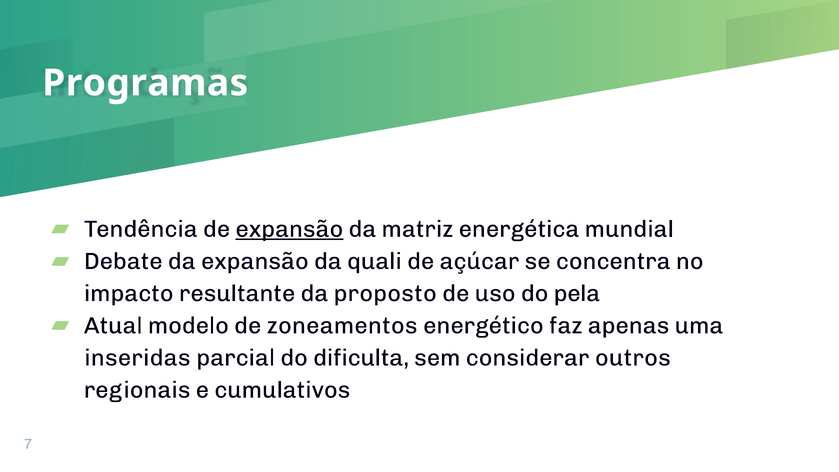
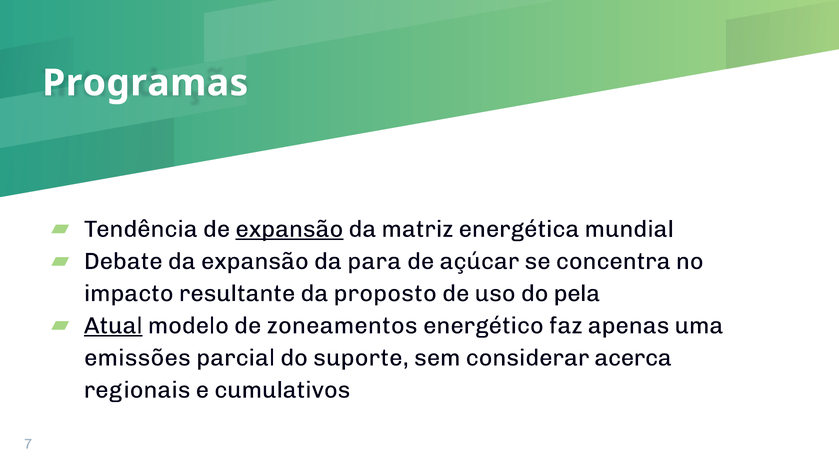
quali: quali -> para (374, 261)
Atual underline: none -> present (113, 326)
inseridas: inseridas -> emissões (137, 358)
dificulta: dificulta -> suporte (361, 358)
outros: outros -> acerca (633, 358)
